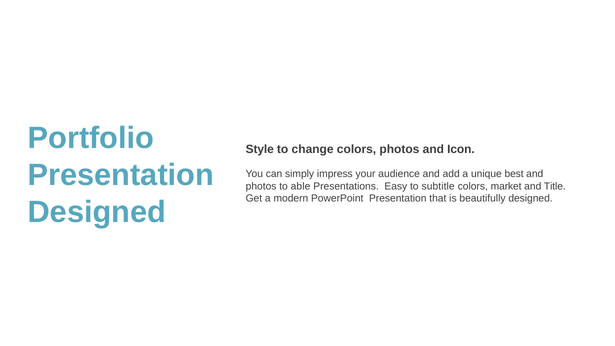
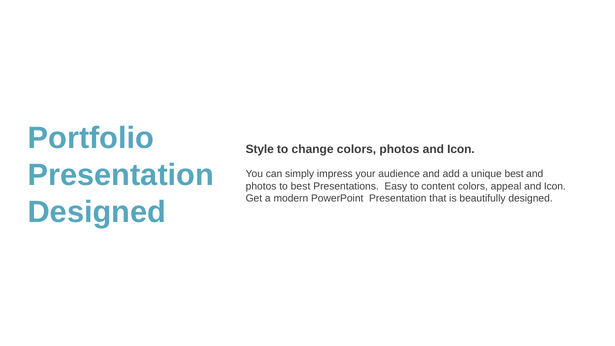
to able: able -> best (301, 186)
subtitle: subtitle -> content (438, 186)
market: market -> appeal (506, 186)
Title: Title -> Icon (555, 186)
